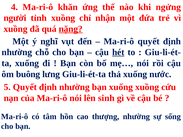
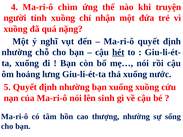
khăn: khăn -> chìm (68, 7)
ngửng: ngửng -> truyện (168, 7)
nặng underline: present -> none (71, 29)
buông: buông -> hoảng (28, 74)
